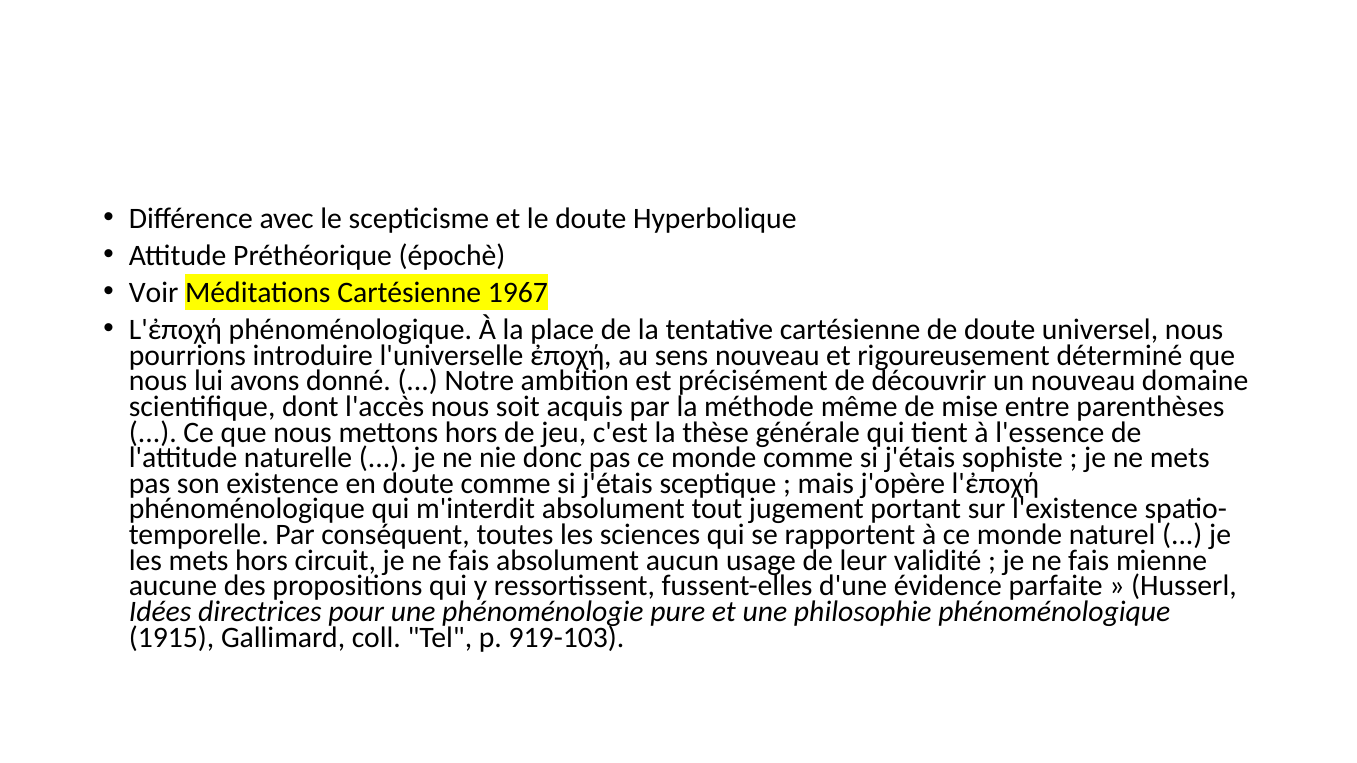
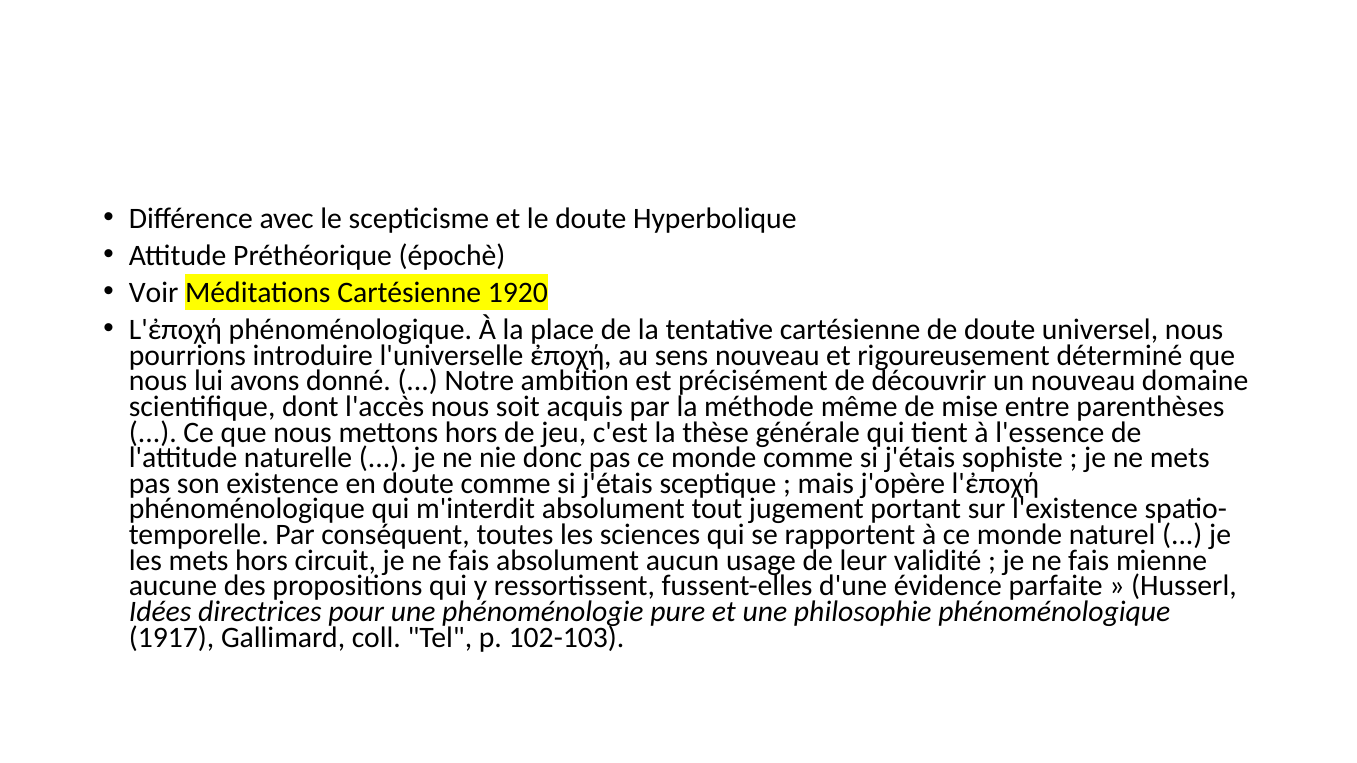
1967: 1967 -> 1920 (518, 293)
1915: 1915 -> 1917 (172, 638)
919-103: 919-103 -> 102-103 (567, 638)
